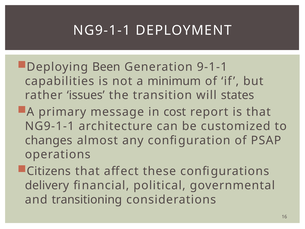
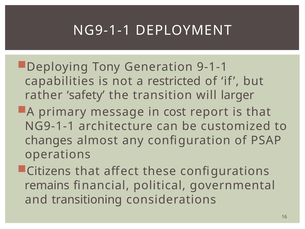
Been: Been -> Tony (106, 67)
minimum: minimum -> restricted (174, 81)
issues: issues -> safety (86, 95)
states: states -> larger (238, 95)
delivery: delivery -> remains (47, 185)
